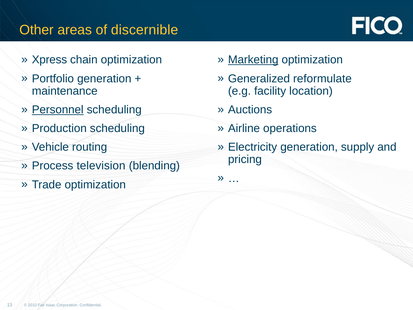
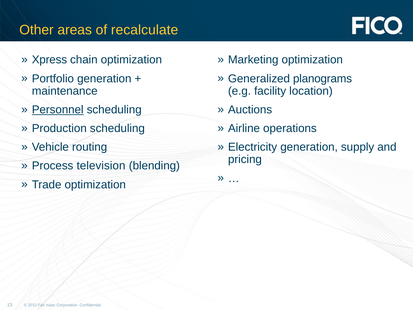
discernible: discernible -> recalculate (145, 30)
Marketing underline: present -> none (253, 60)
reformulate: reformulate -> planograms (323, 79)
